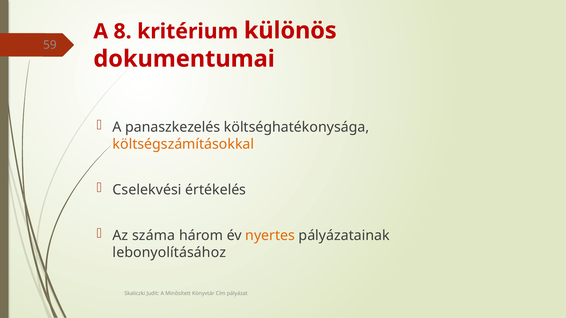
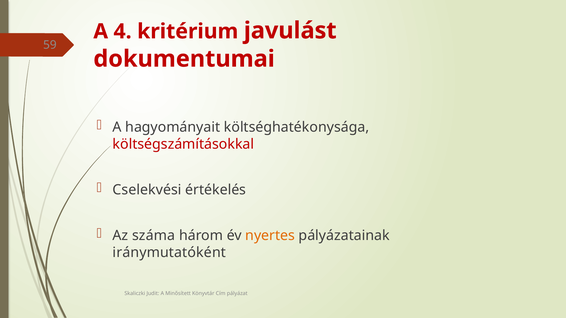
8: 8 -> 4 (123, 31)
különös: különös -> javulást (290, 31)
panaszkezelés: panaszkezelés -> hagyományait (173, 127)
költségszámításokkal colour: orange -> red (183, 144)
lebonyolításához: lebonyolításához -> iránymutatóként (169, 253)
